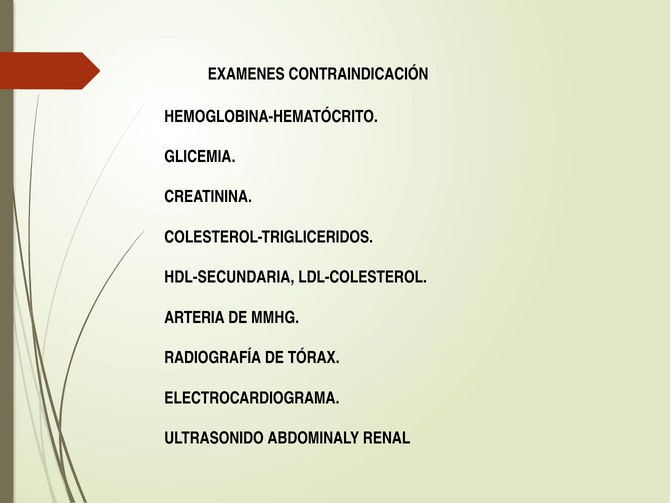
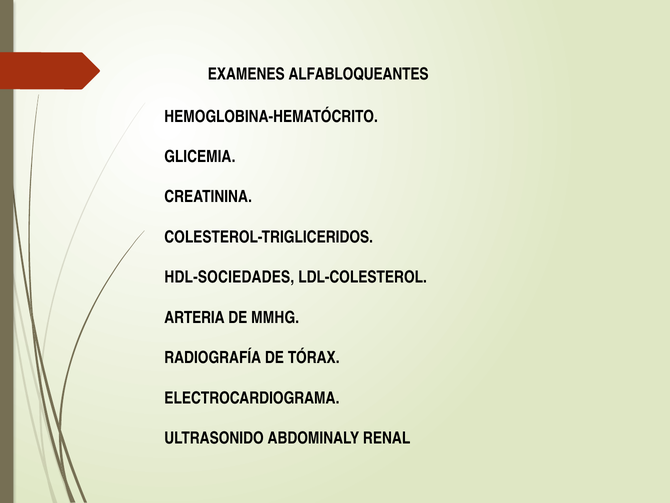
CONTRAINDICACIÓN: CONTRAINDICACIÓN -> ALFABLOQUEANTES (359, 74)
HDL-SECUNDARIA: HDL-SECUNDARIA -> HDL-SOCIEDADES (229, 277)
